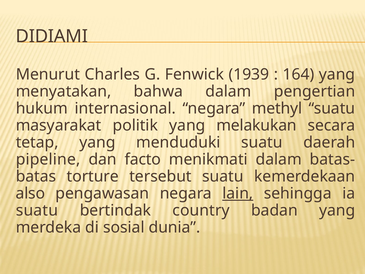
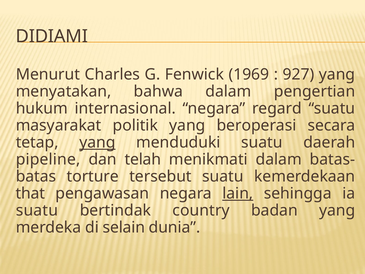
1939: 1939 -> 1969 (249, 74)
164: 164 -> 927 (299, 74)
methyl: methyl -> regard (277, 108)
melakukan: melakukan -> beroperasi (256, 125)
yang underline: none -> present (97, 142)
facto: facto -> telah (143, 159)
also: also -> that (30, 193)
sosial: sosial -> selain (124, 227)
